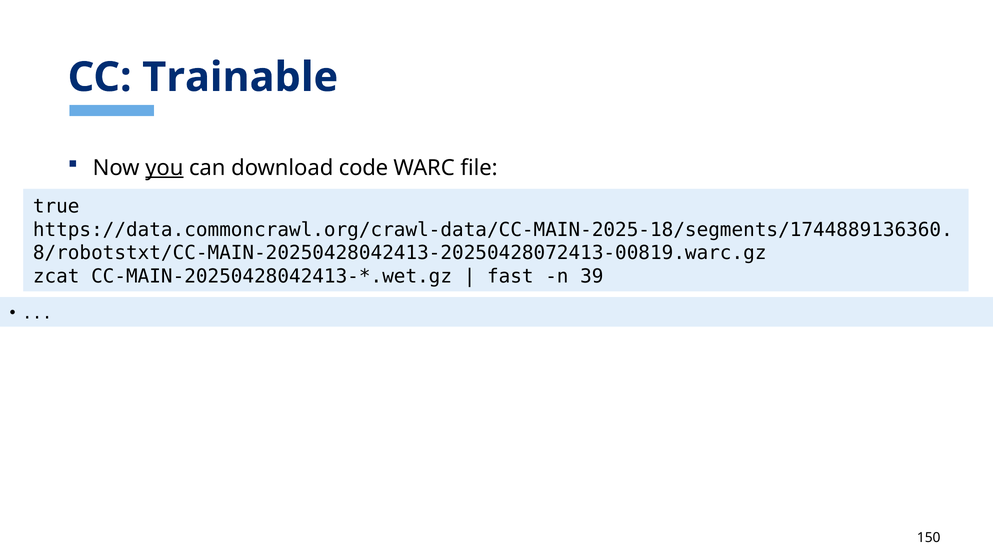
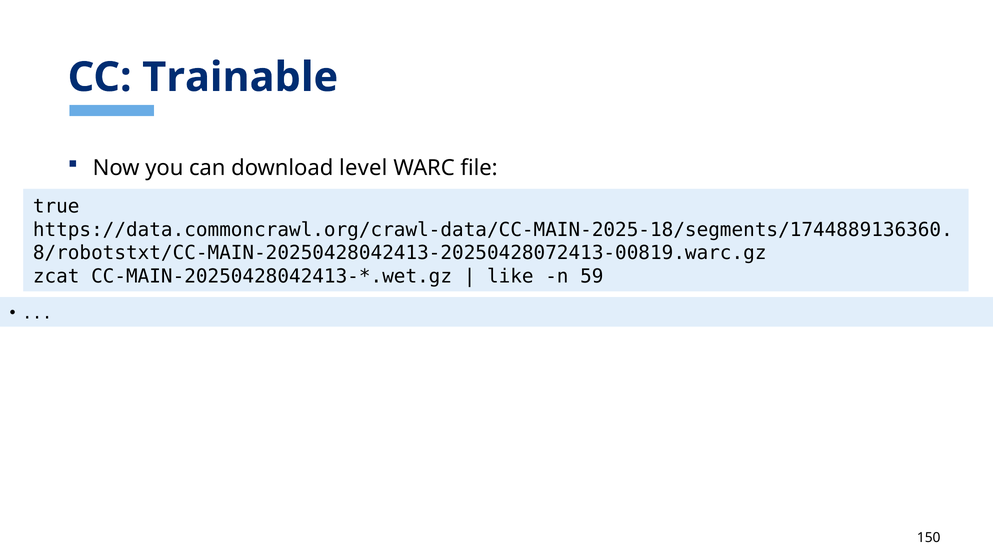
you underline: present -> none (164, 168)
code: code -> level (363, 168)
fast: fast -> like (510, 276)
39: 39 -> 59 (592, 276)
